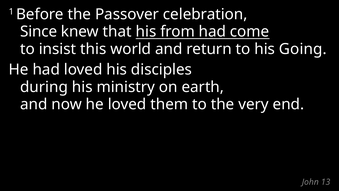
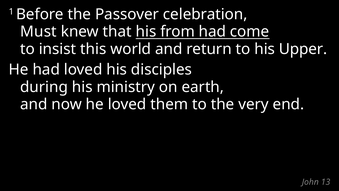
Since: Since -> Must (38, 32)
Going: Going -> Upper (303, 49)
